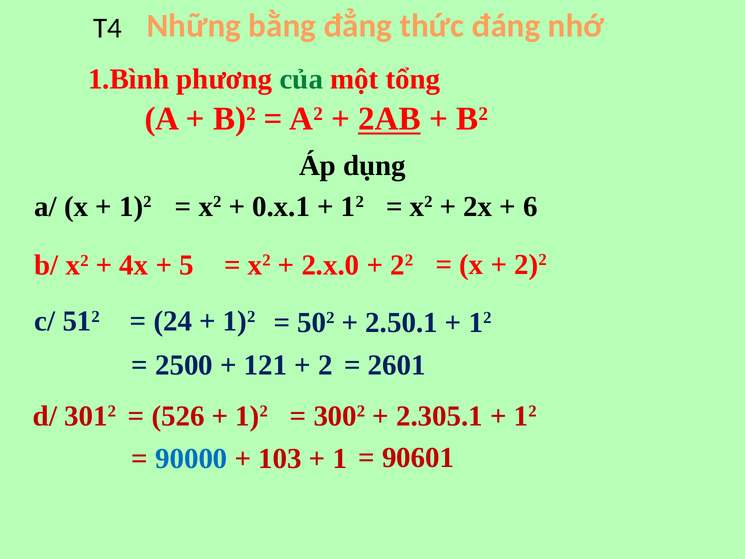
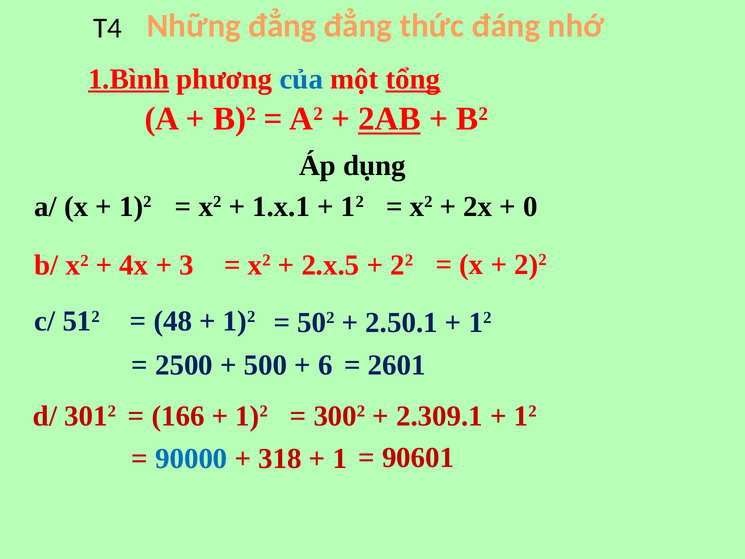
Những bằng: bằng -> đẳng (282, 26)
1.Bình underline: none -> present (129, 79)
của colour: green -> blue (301, 79)
tổng underline: none -> present (413, 79)
0.x.1: 0.x.1 -> 1.x.1 (281, 206)
6: 6 -> 0 (530, 206)
5: 5 -> 3 (187, 265)
2.x.0: 2.x.0 -> 2.x.5 (330, 265)
24: 24 -> 48 (173, 321)
121: 121 -> 500 (266, 365)
2: 2 -> 6 (325, 365)
526: 526 -> 166 (178, 416)
2.305.1: 2.305.1 -> 2.309.1 (439, 416)
103: 103 -> 318 (280, 458)
